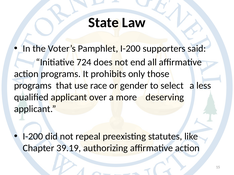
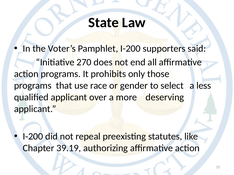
724: 724 -> 270 (84, 62)
